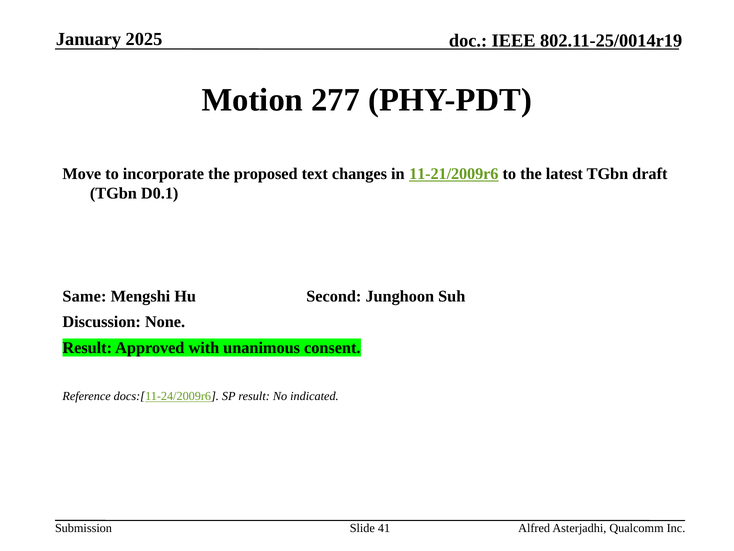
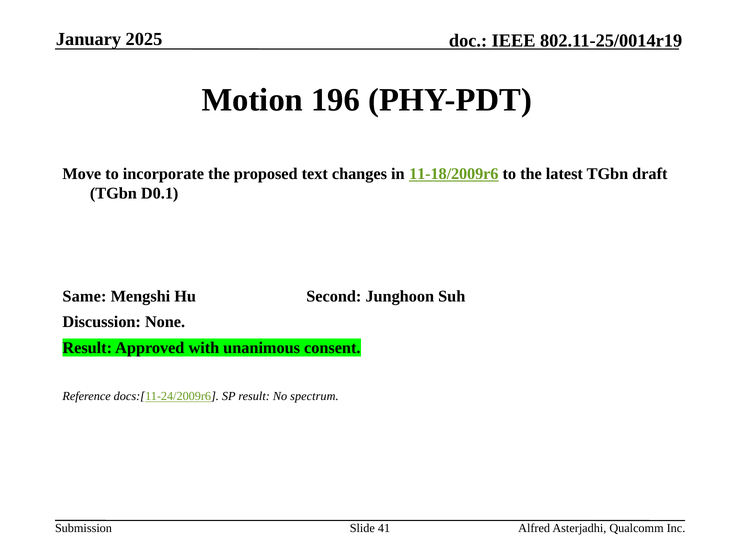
277: 277 -> 196 (336, 100)
11-21/2009r6: 11-21/2009r6 -> 11-18/2009r6 (454, 174)
indicated: indicated -> spectrum (314, 396)
